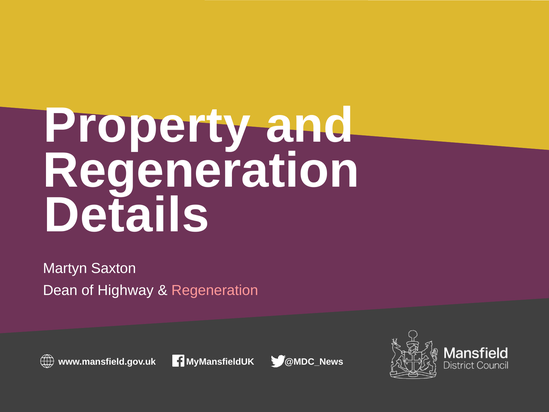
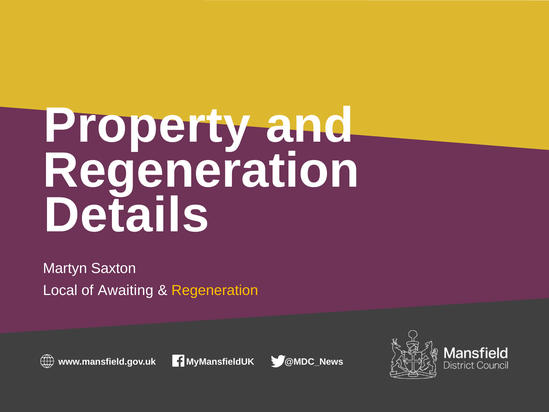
Dean: Dean -> Local (60, 290)
Highway: Highway -> Awaiting (126, 290)
Regeneration colour: pink -> yellow (215, 290)
